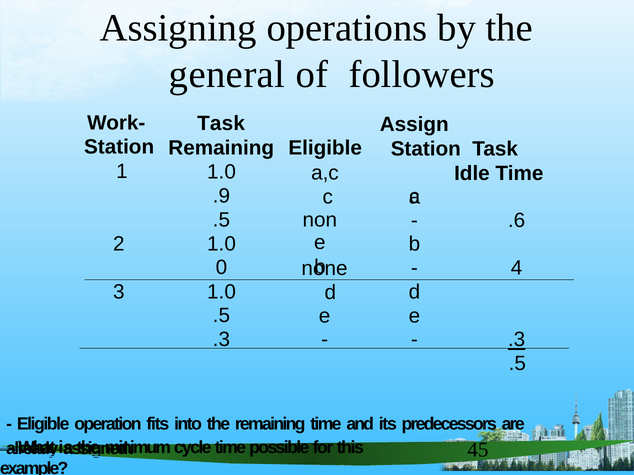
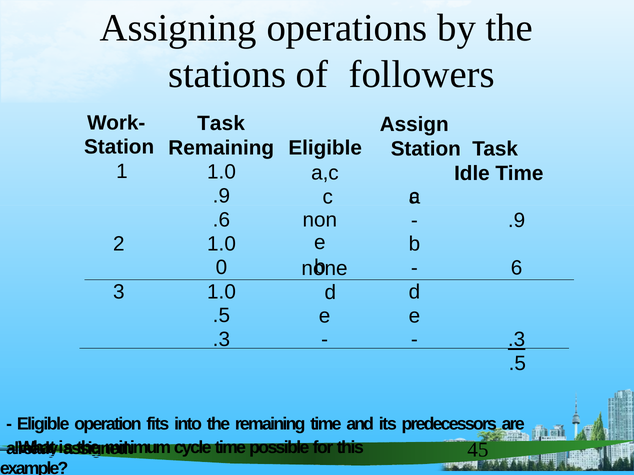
general: general -> stations (227, 75)
.5: .5 -> .6 (221, 220)
.6: .6 -> .9 (517, 220)
4: 4 -> 6 (517, 268)
